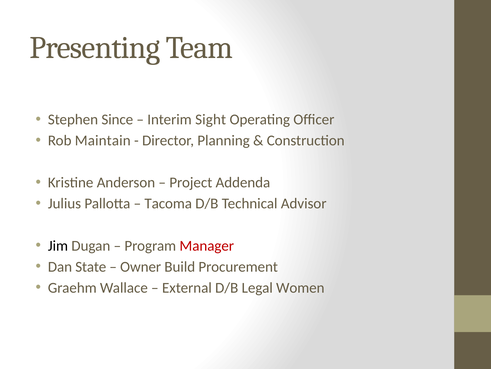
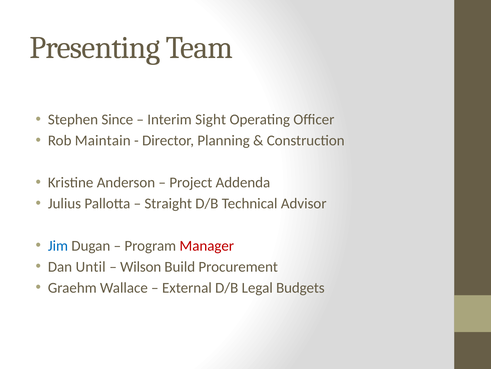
Tacoma: Tacoma -> Straight (168, 203)
Jim colour: black -> blue (58, 245)
State: State -> Until (91, 266)
Owner: Owner -> Wilson (141, 266)
Women: Women -> Budgets (300, 287)
